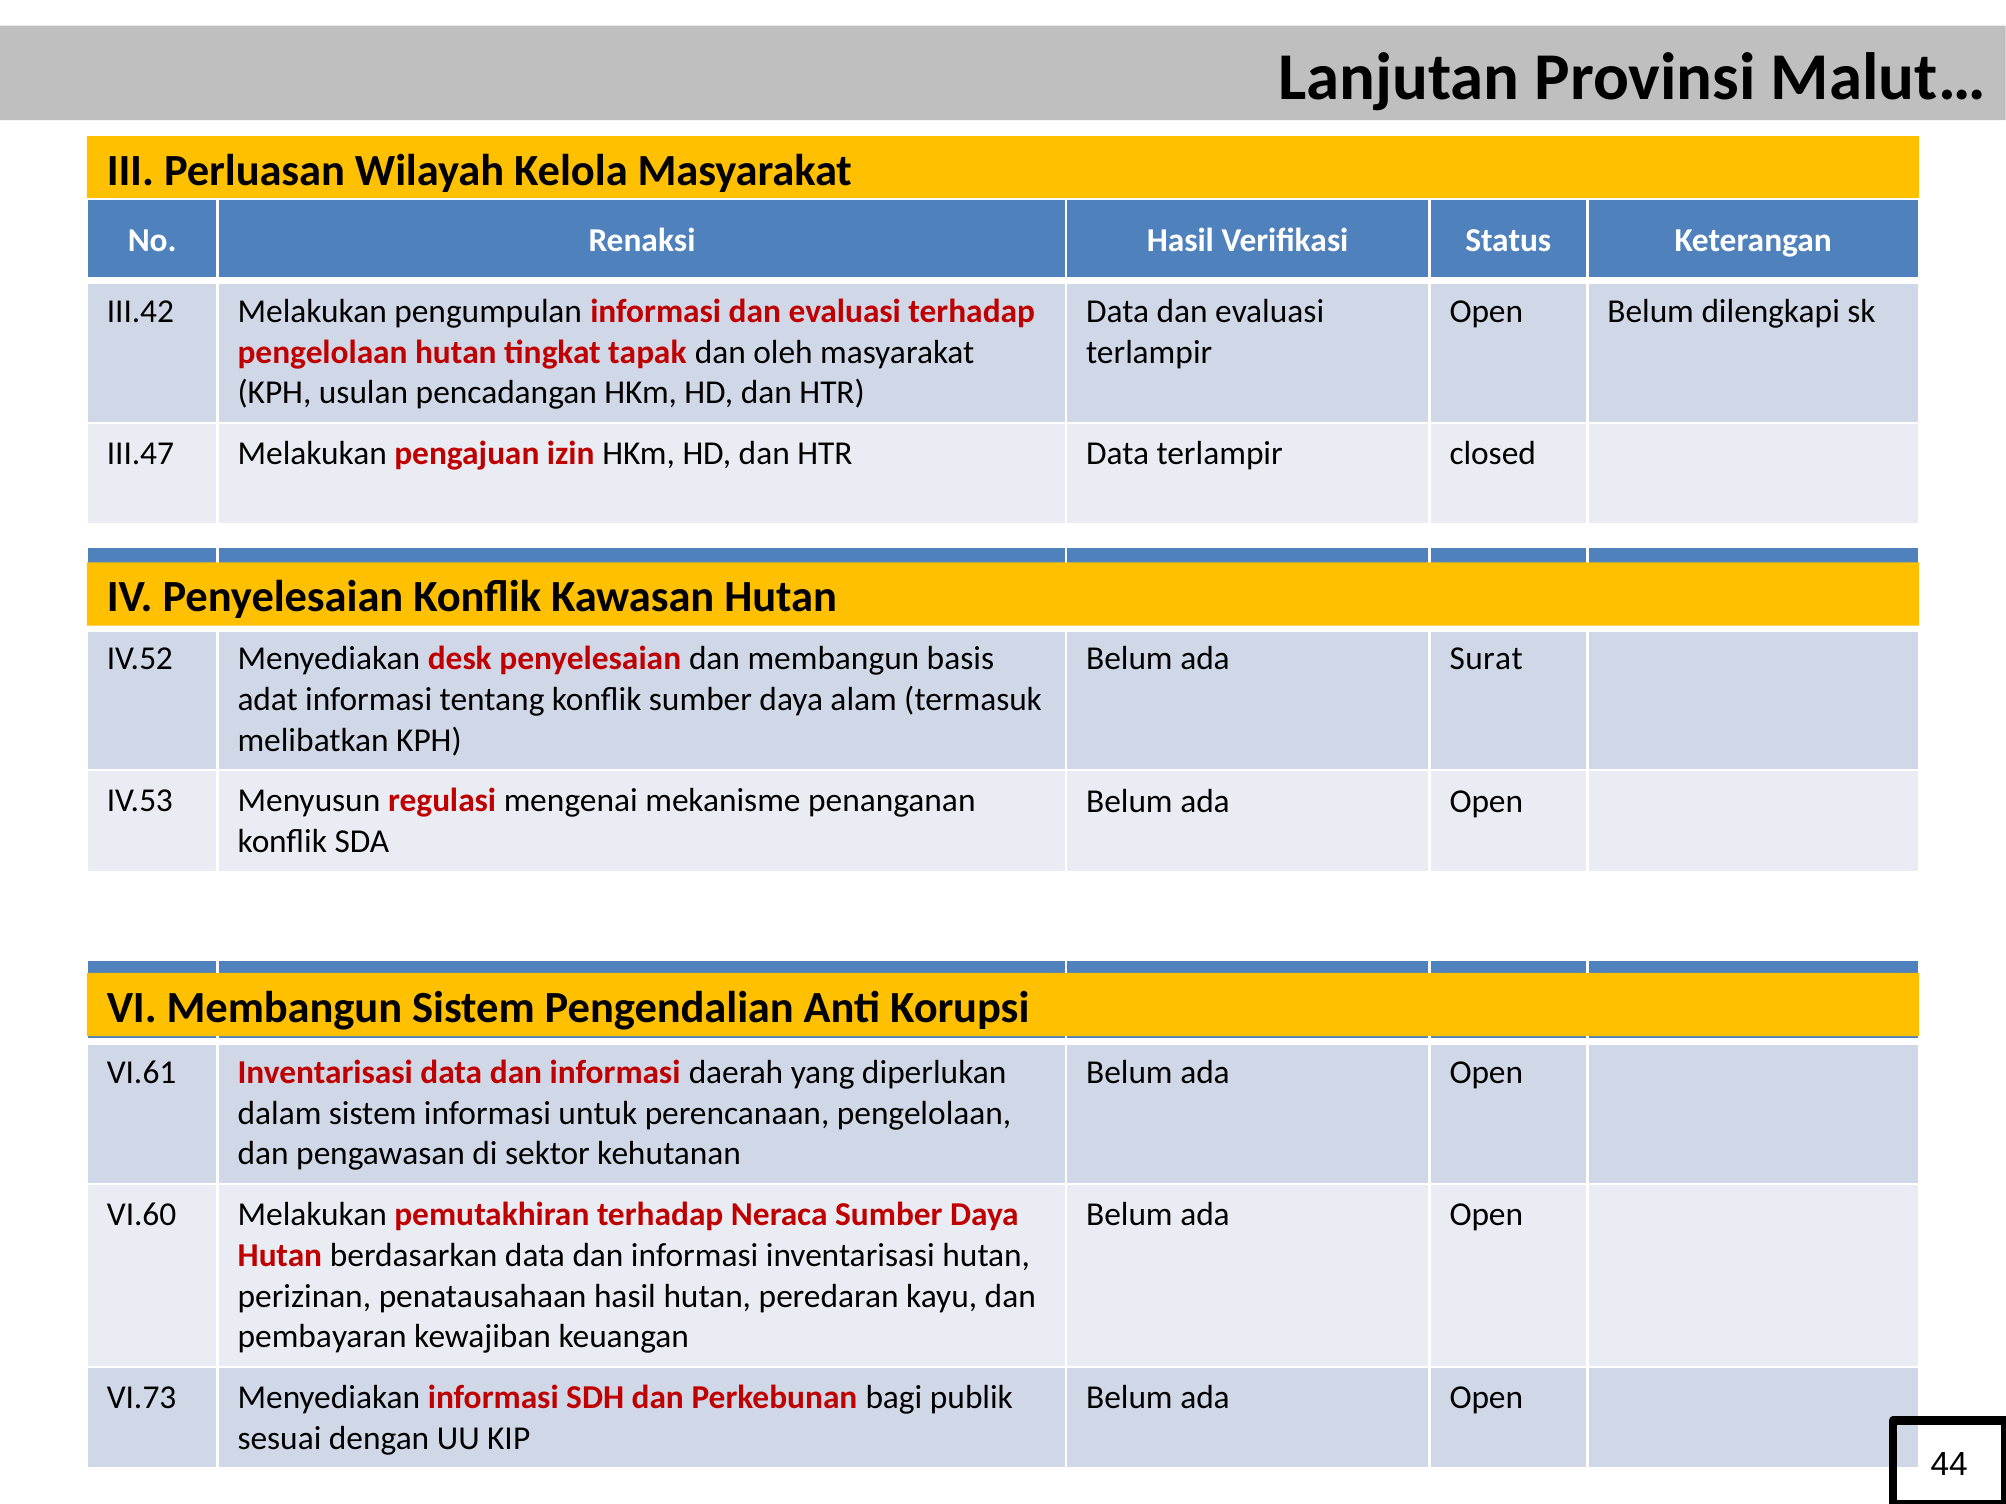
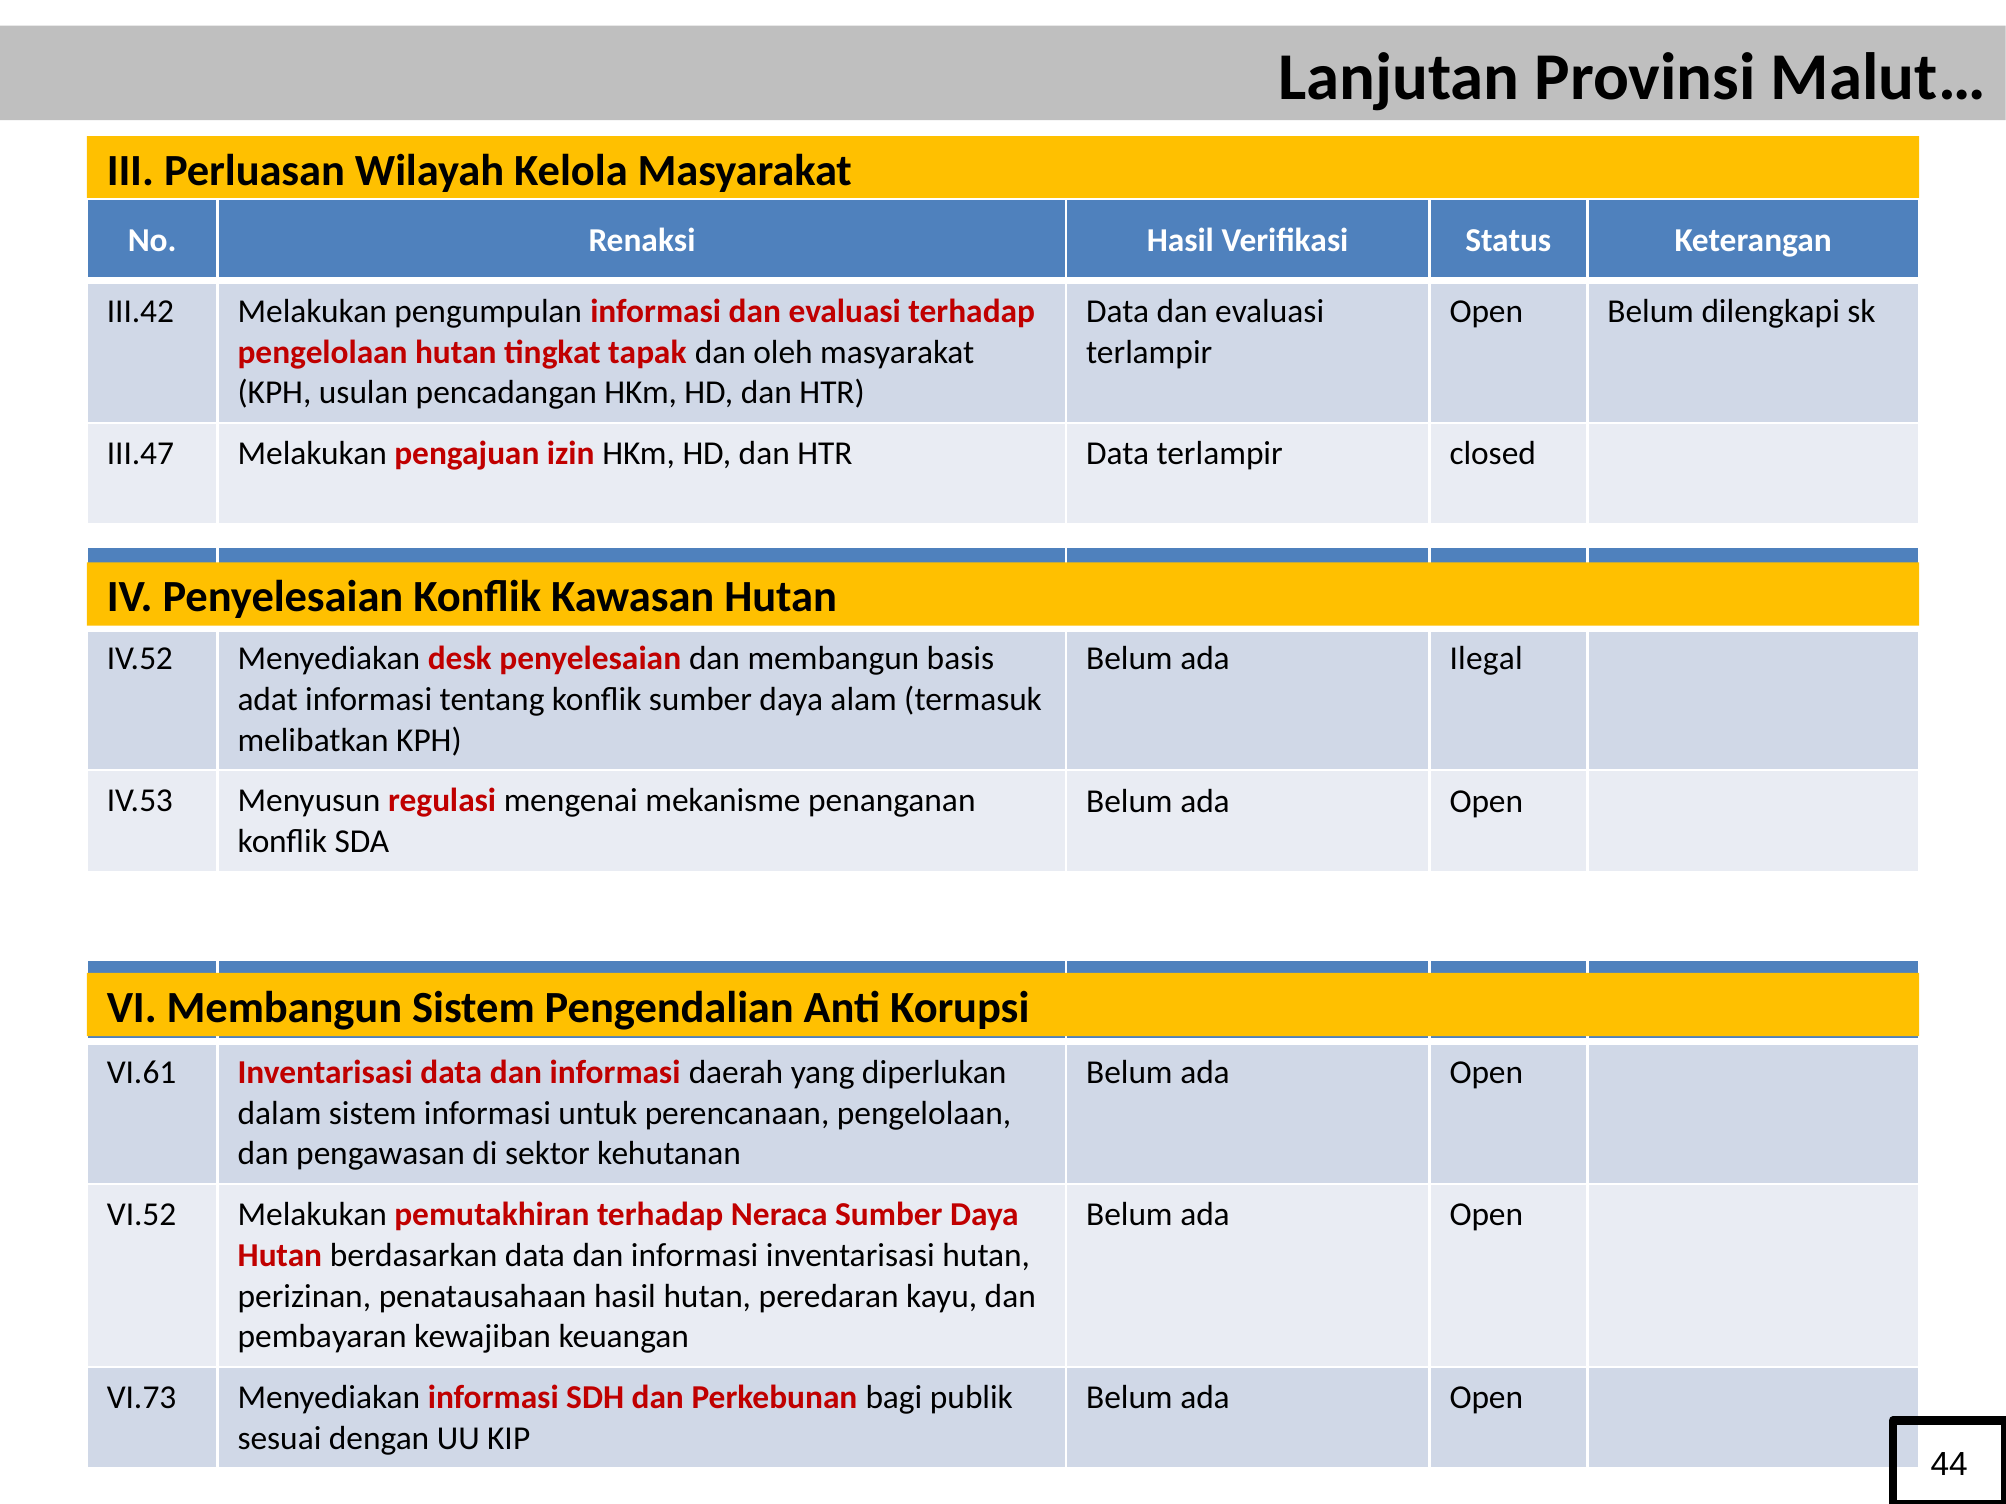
Surat: Surat -> Ilegal (1486, 659)
VI.60: VI.60 -> VI.52 (142, 1215)
